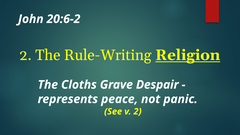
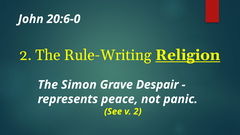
20:6-2: 20:6-2 -> 20:6-0 (63, 19)
Cloths: Cloths -> Simon (79, 85)
